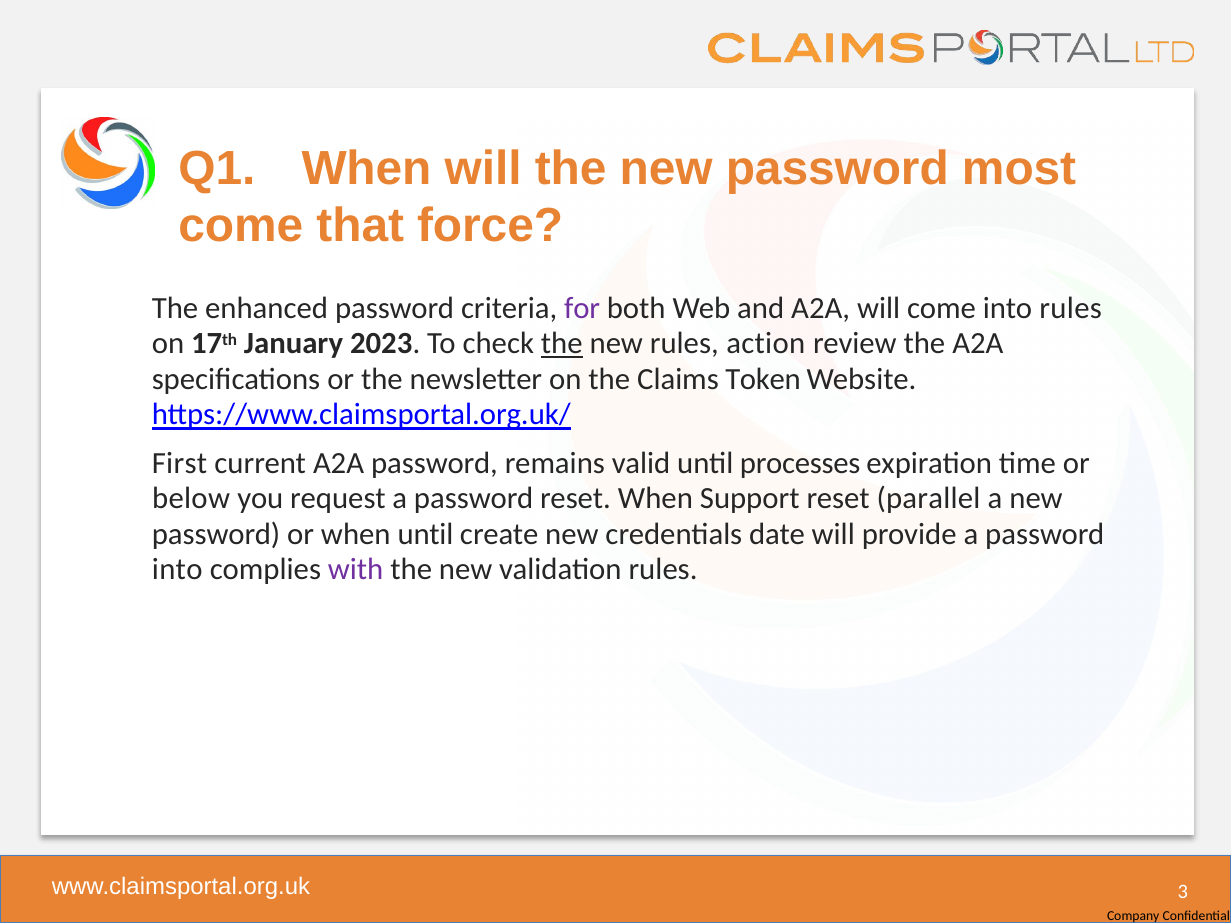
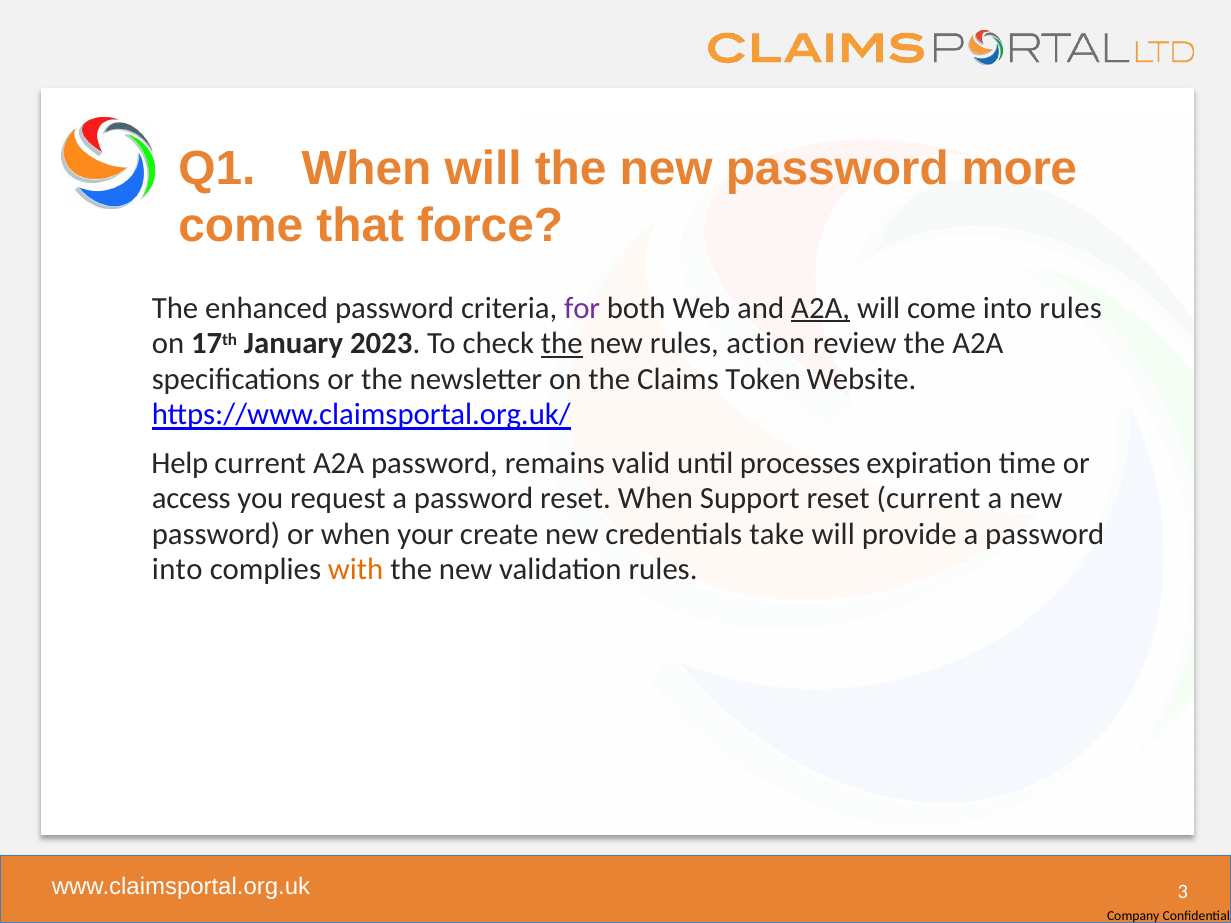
most: most -> more (1019, 169)
A2A underline: none -> present (821, 308)
First: First -> Help (180, 463)
below: below -> access (191, 499)
reset parallel: parallel -> current (928, 499)
when until: until -> your (426, 534)
date: date -> take (777, 534)
with colour: purple -> orange (356, 570)
